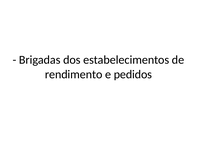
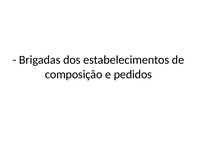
rendimento: rendimento -> composição (74, 74)
